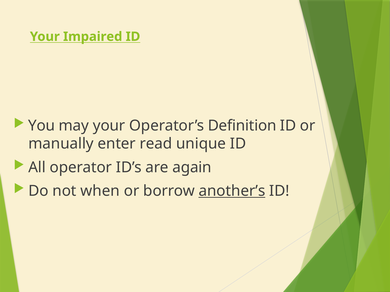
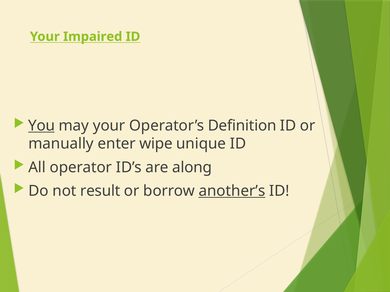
You underline: none -> present (42, 126)
read: read -> wipe (156, 144)
again: again -> along (192, 168)
when: when -> result (100, 191)
